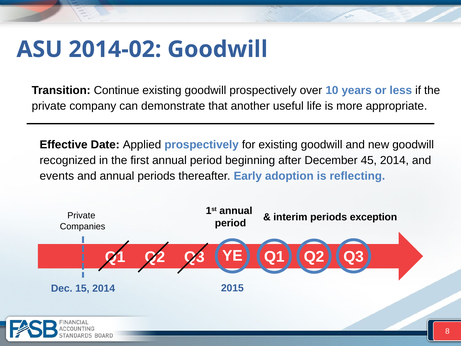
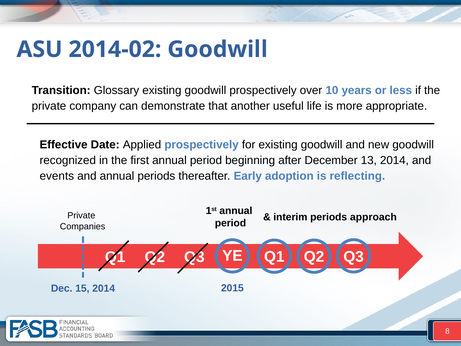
Continue: Continue -> Glossary (117, 90)
45: 45 -> 13 (369, 160)
exception: exception -> approach (373, 217)
